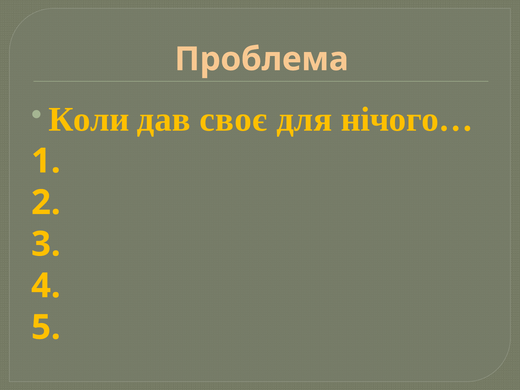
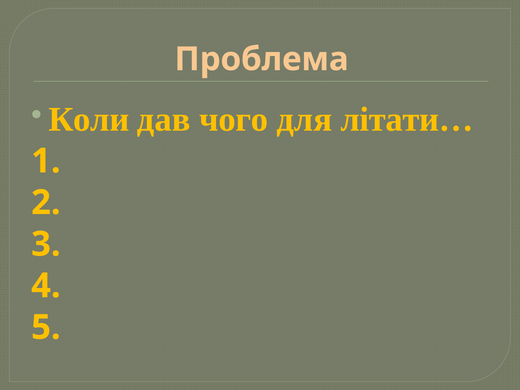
своє: своє -> чого (234, 119)
нічого…: нічого… -> літати… (407, 119)
